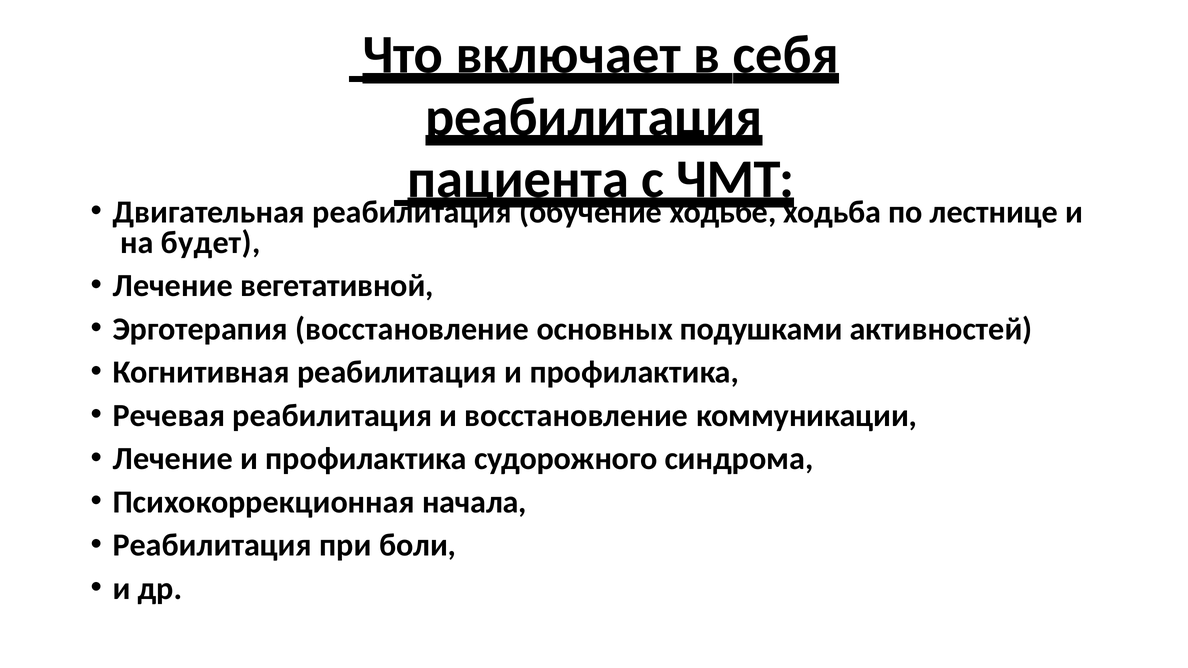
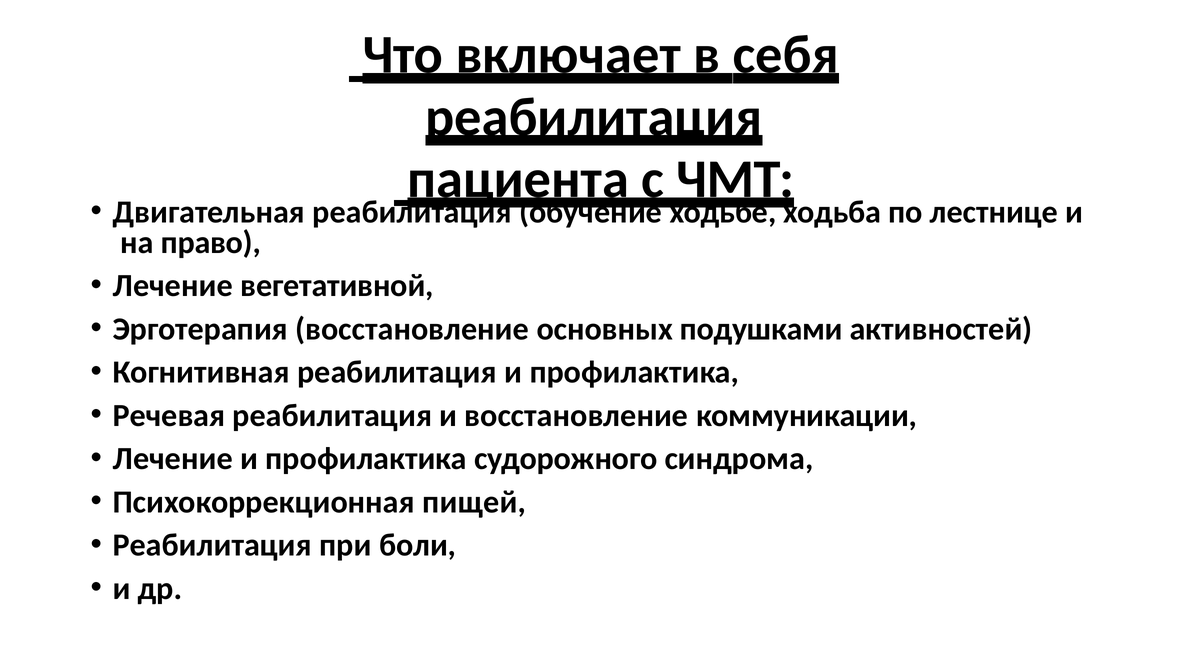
будет: будет -> право (211, 243)
начала: начала -> пищей (474, 502)
